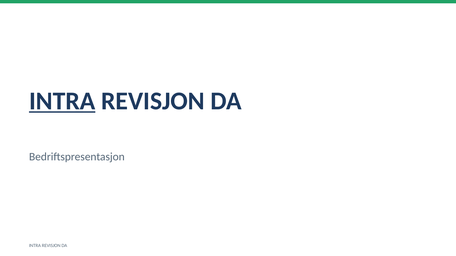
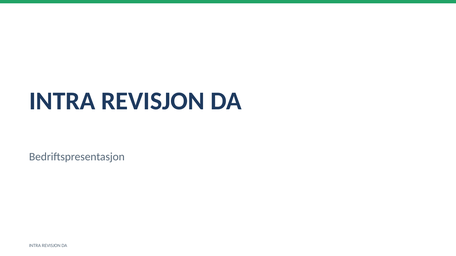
INTRA underline: present -> none (62, 101)
